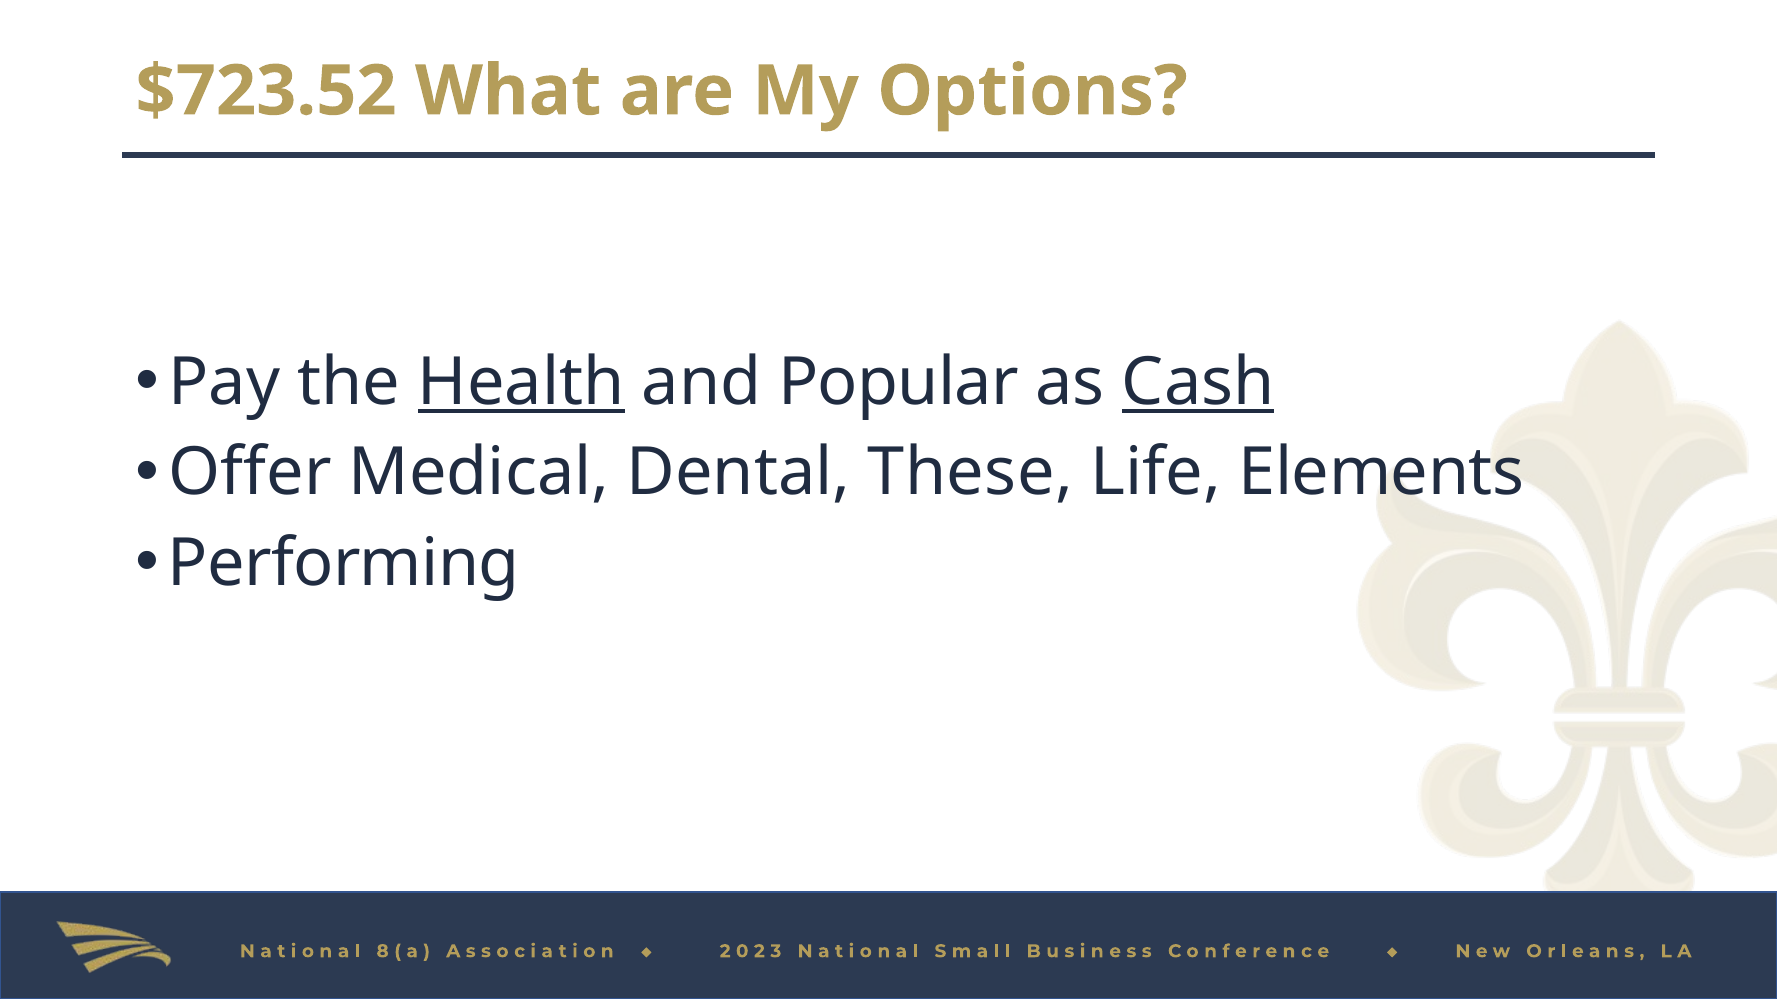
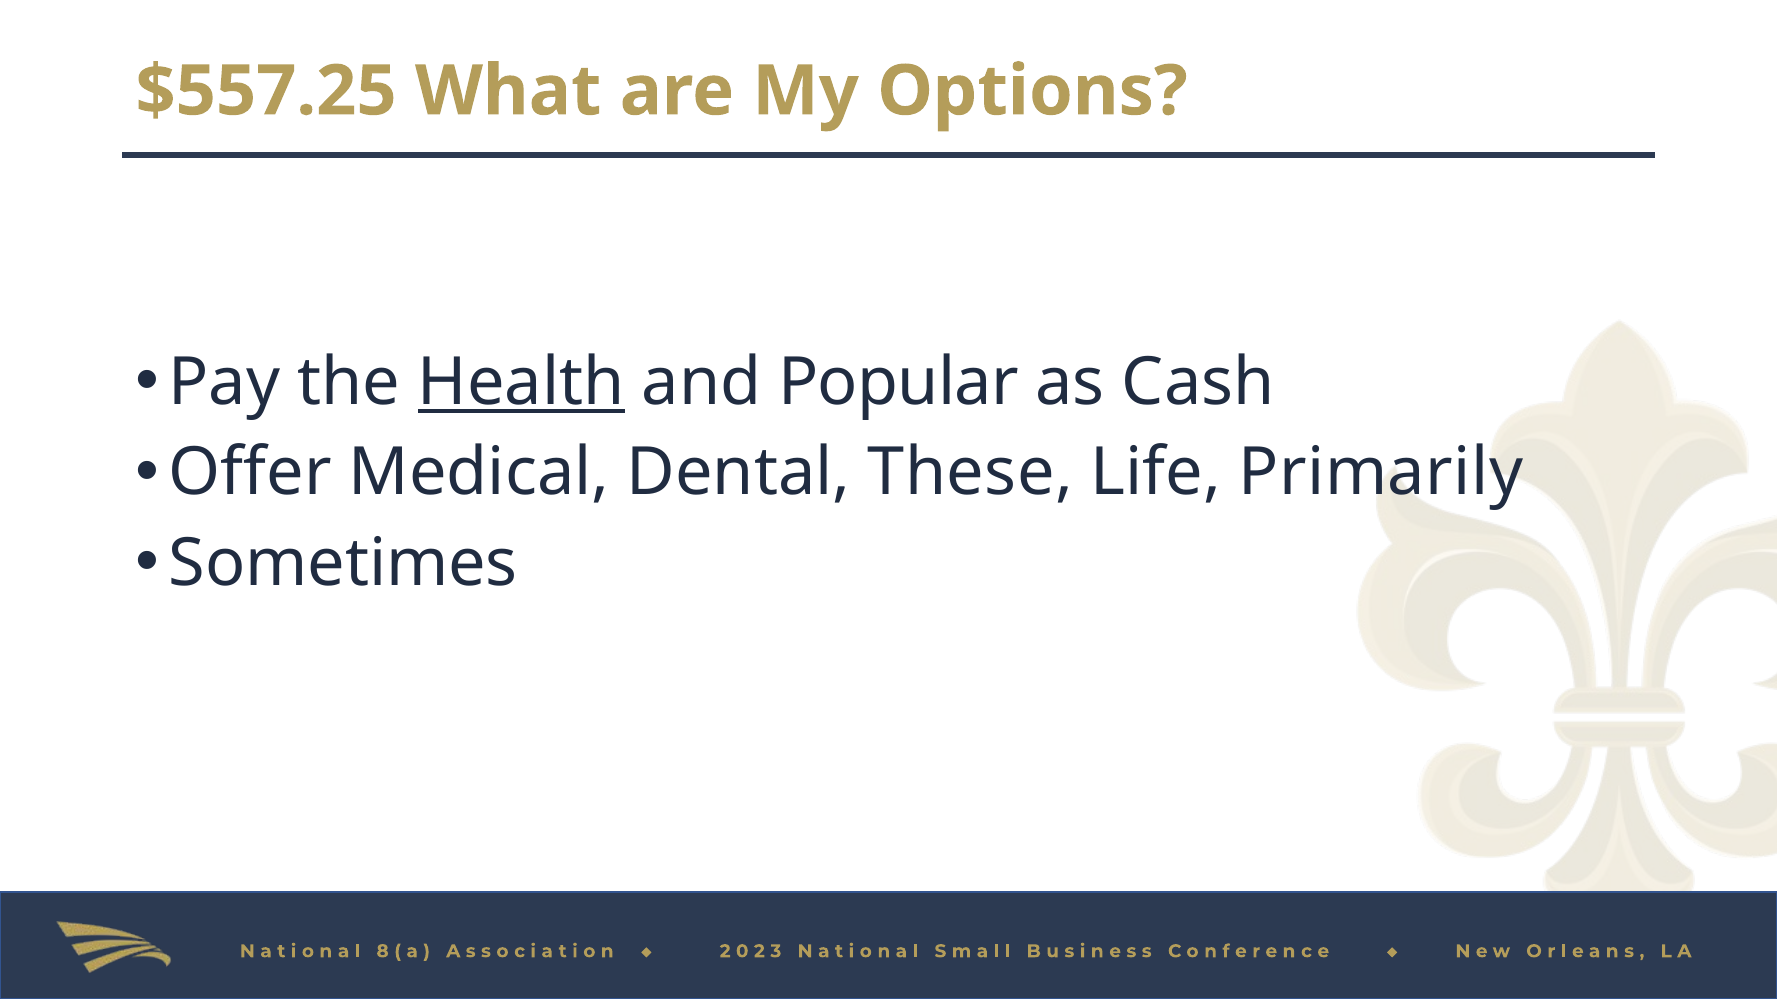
$723.52: $723.52 -> $557.25 (266, 91)
Cash underline: present -> none (1198, 382)
Elements: Elements -> Primarily (1381, 473)
Performing: Performing -> Sometimes (343, 563)
